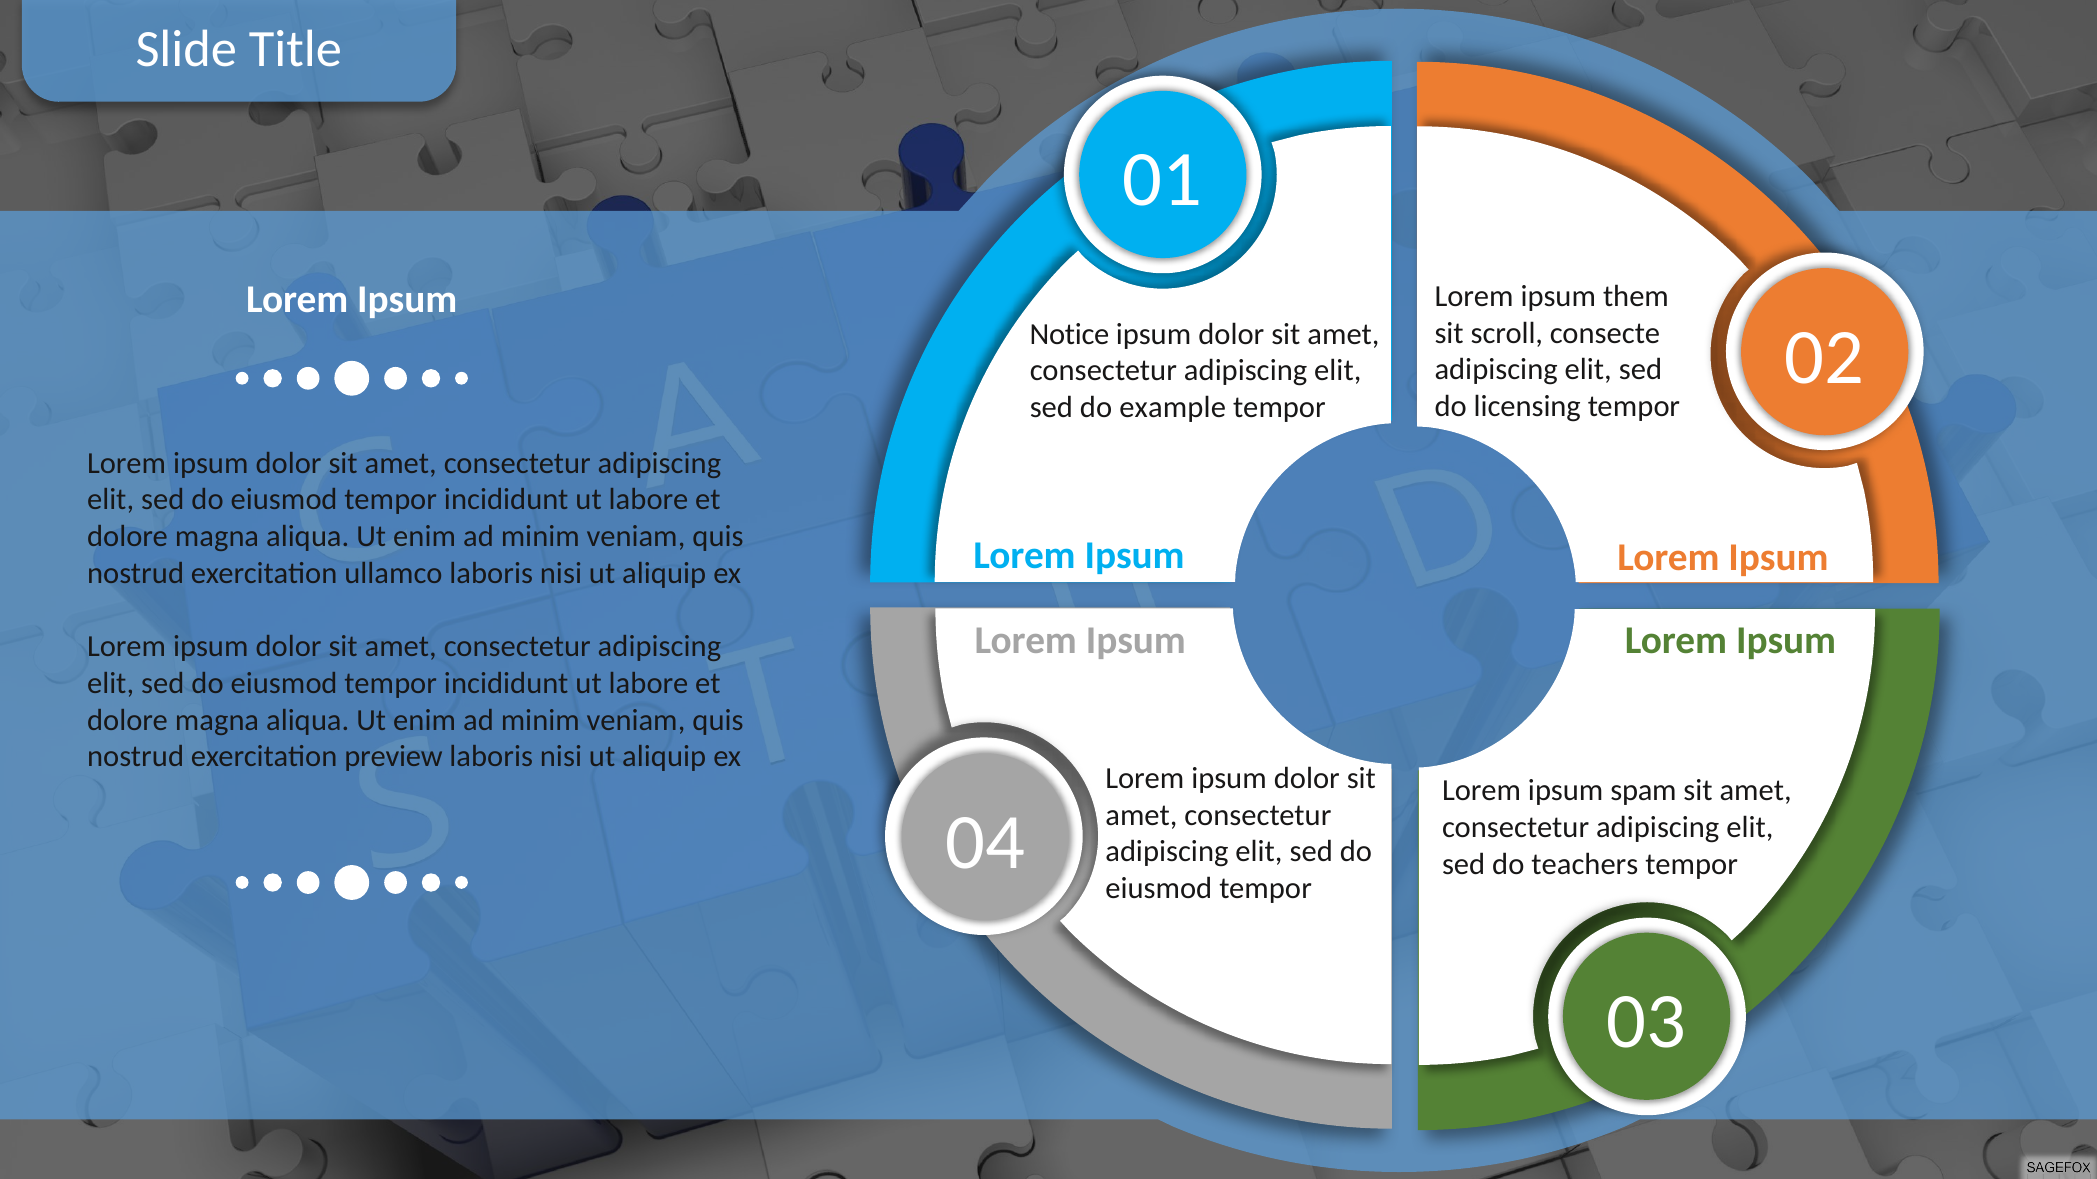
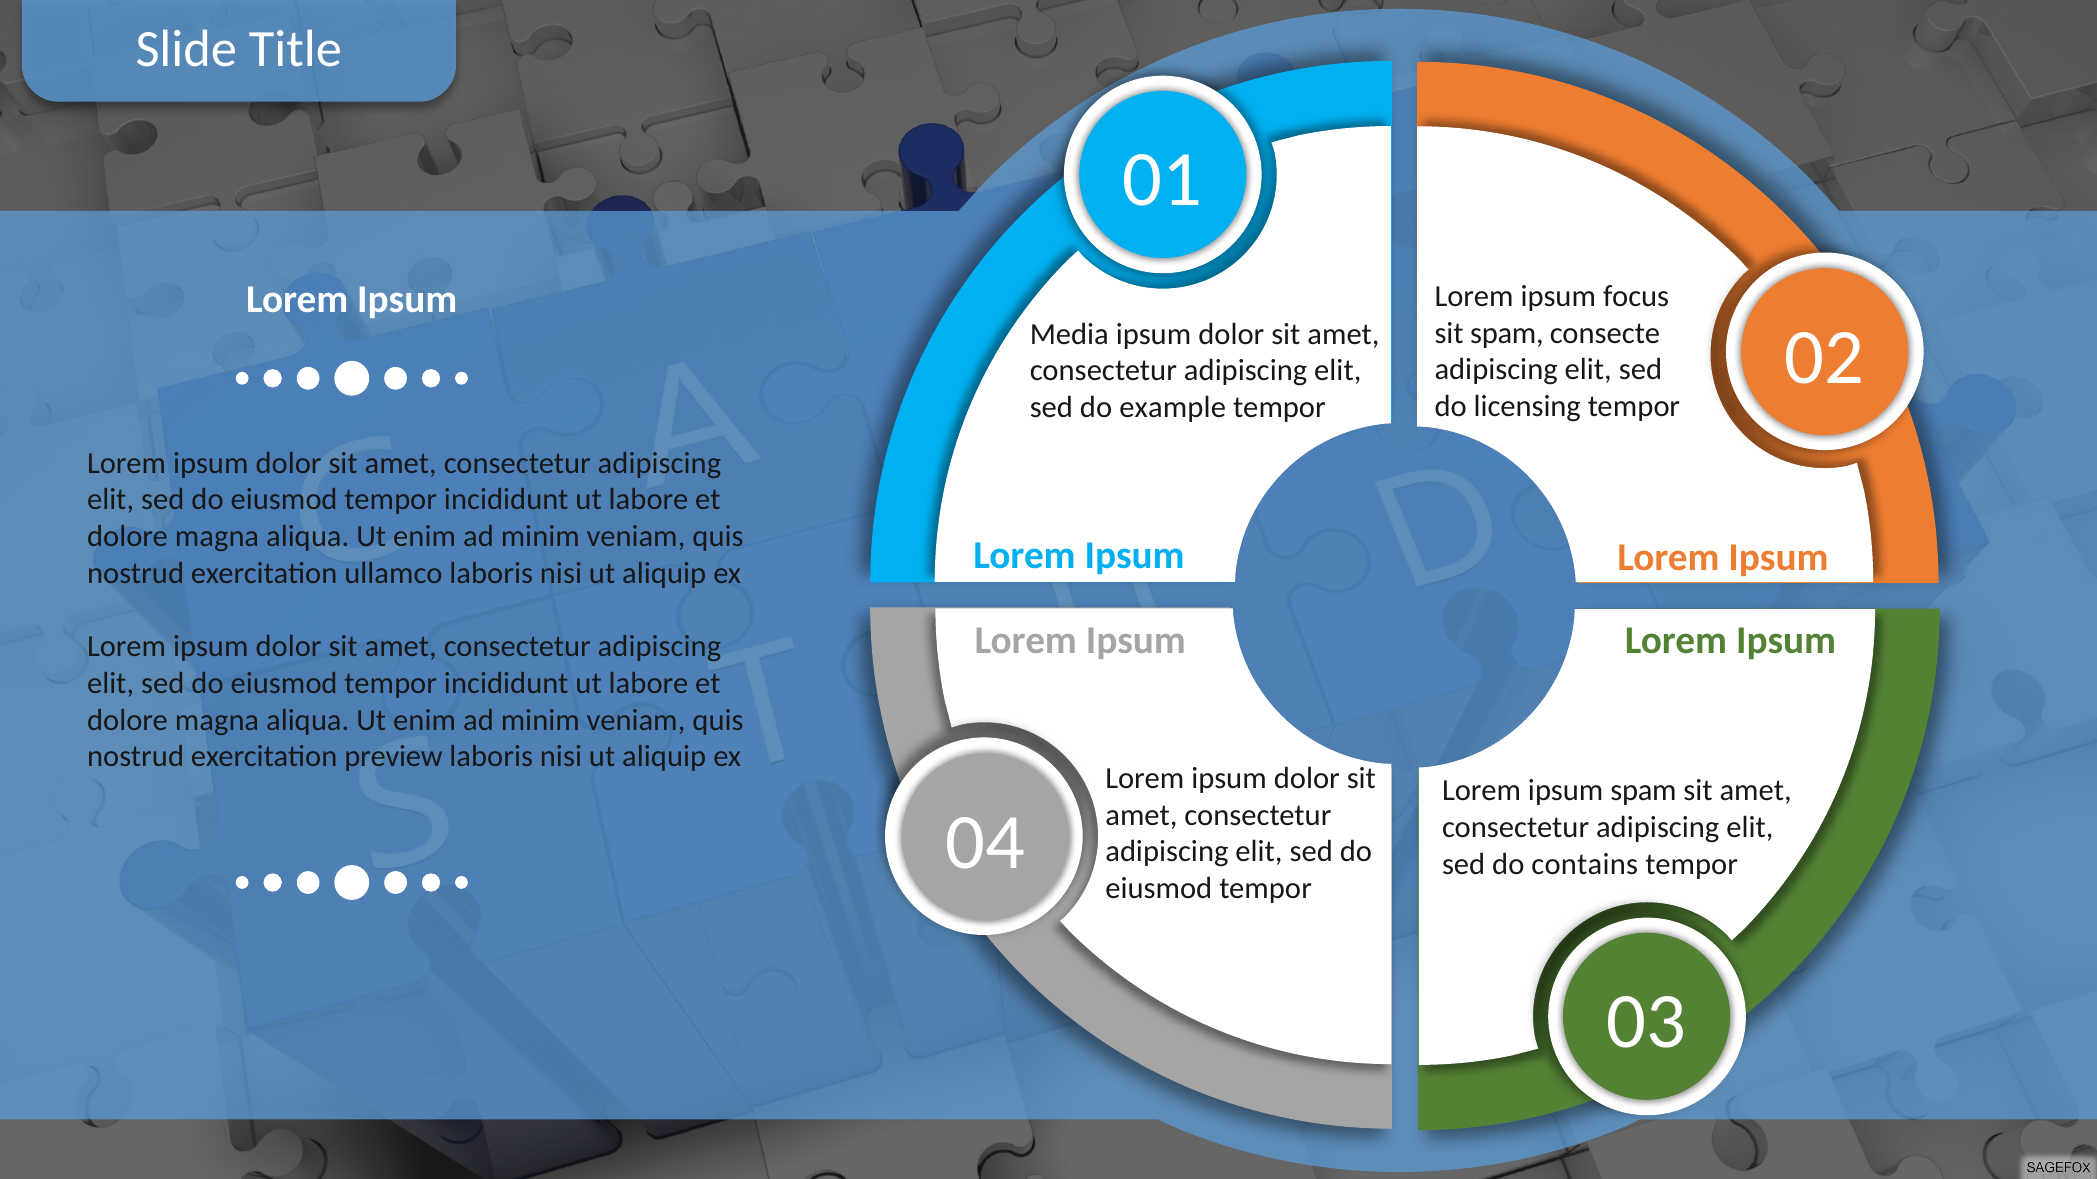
them: them -> focus (1636, 297)
sit scroll: scroll -> spam (1507, 333)
Notice: Notice -> Media (1069, 334)
teachers: teachers -> contains (1585, 864)
